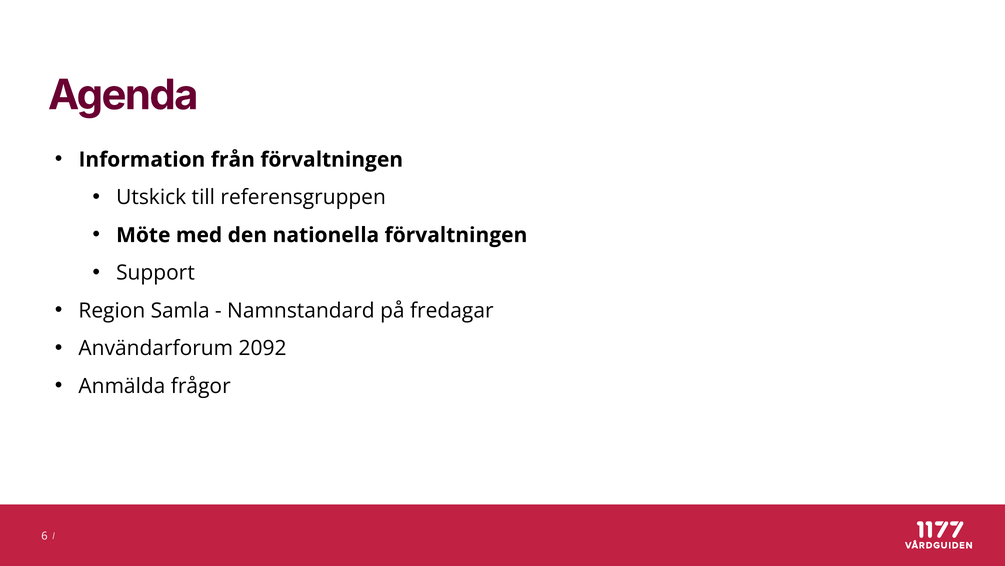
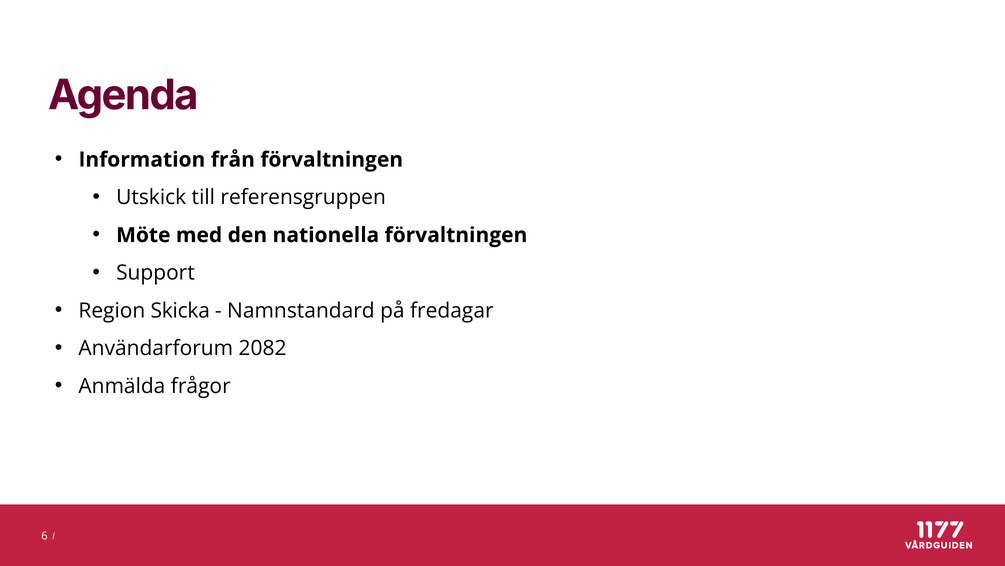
Samla: Samla -> Skicka (180, 310)
2092: 2092 -> 2082 (263, 348)
